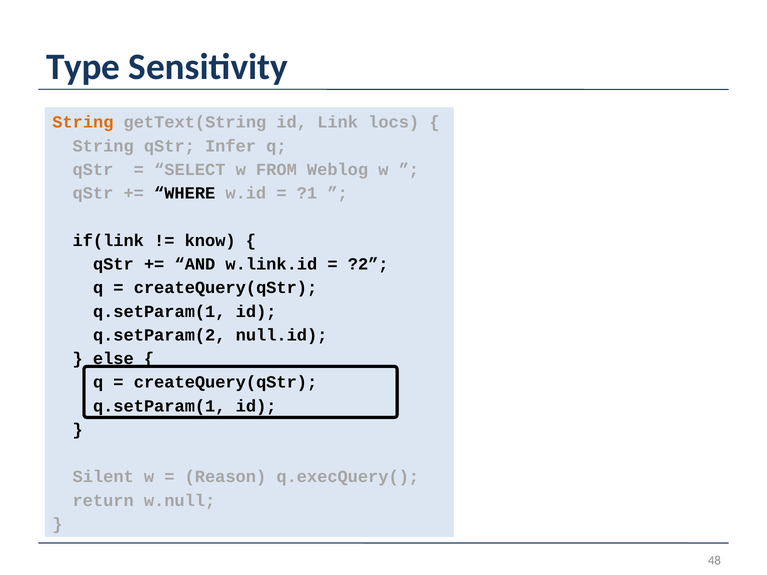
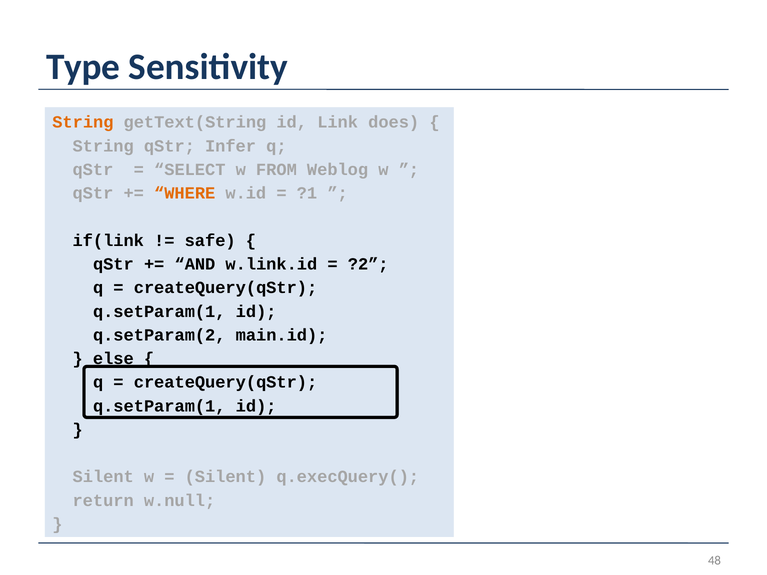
locs: locs -> does (394, 122)
WHERE colour: black -> orange (185, 193)
know: know -> safe (210, 241)
null.id: null.id -> main.id (282, 335)
Reason: Reason -> Silent (225, 477)
